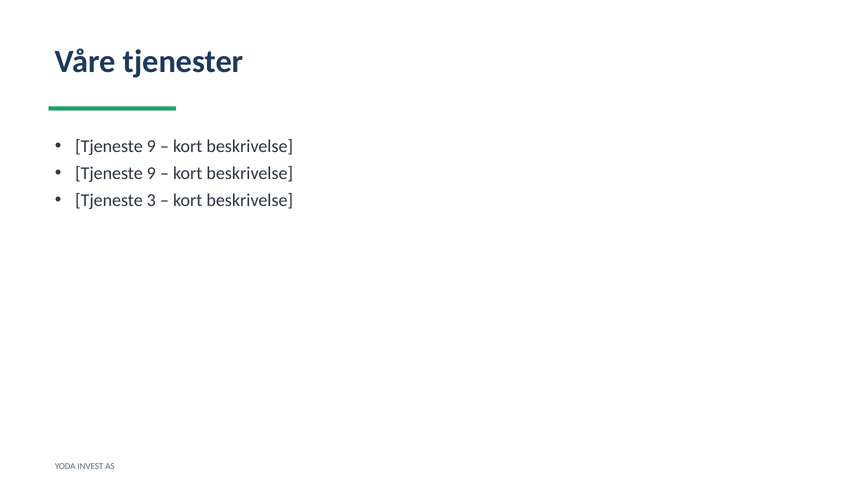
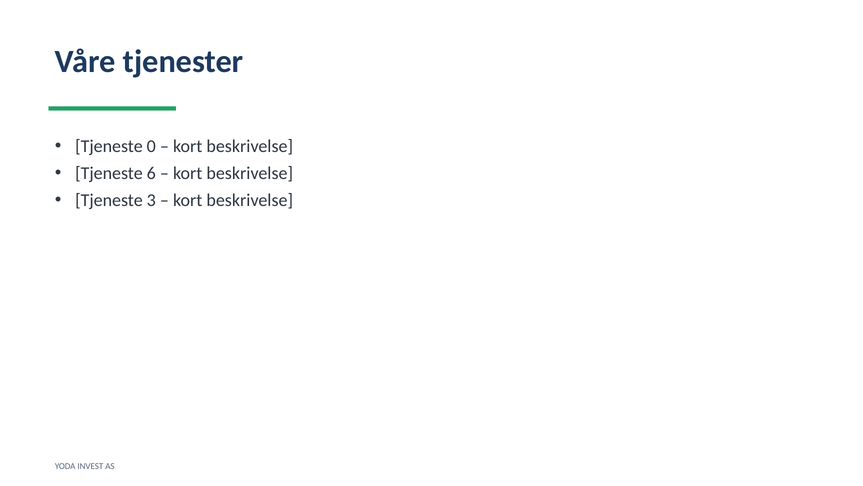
9: 9 -> 0 (151, 146)
9: 9 -> 6 (151, 173)
